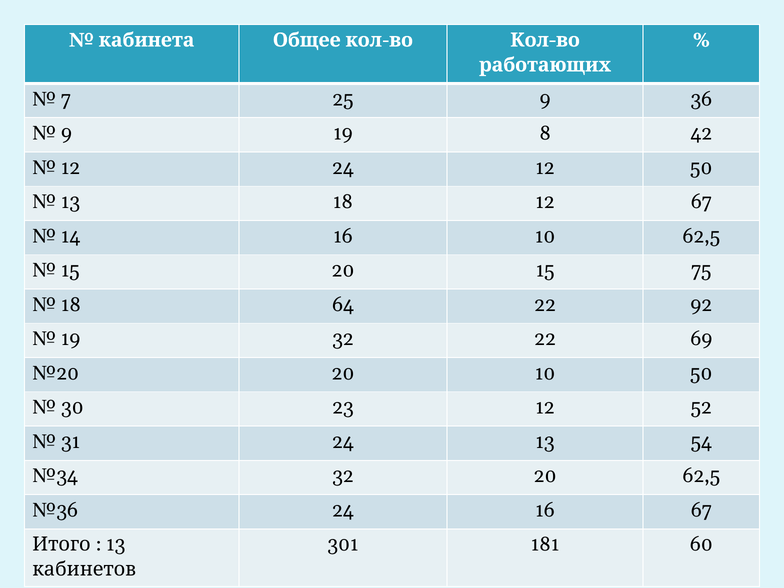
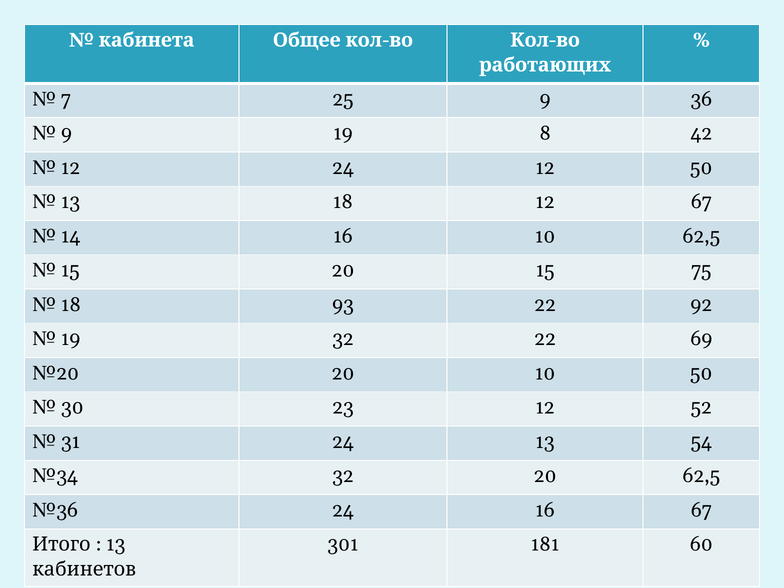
64: 64 -> 93 (343, 305)
